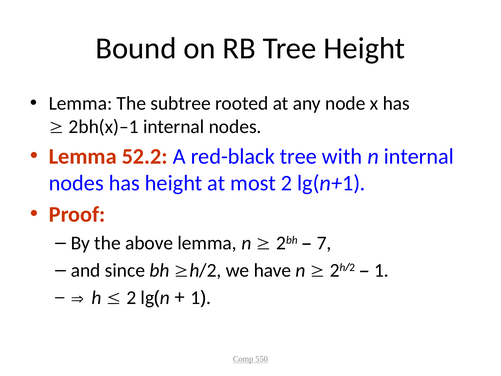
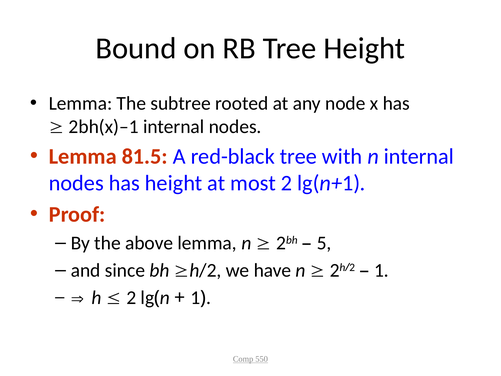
52.2: 52.2 -> 81.5 (145, 156)
7: 7 -> 5 (324, 243)
